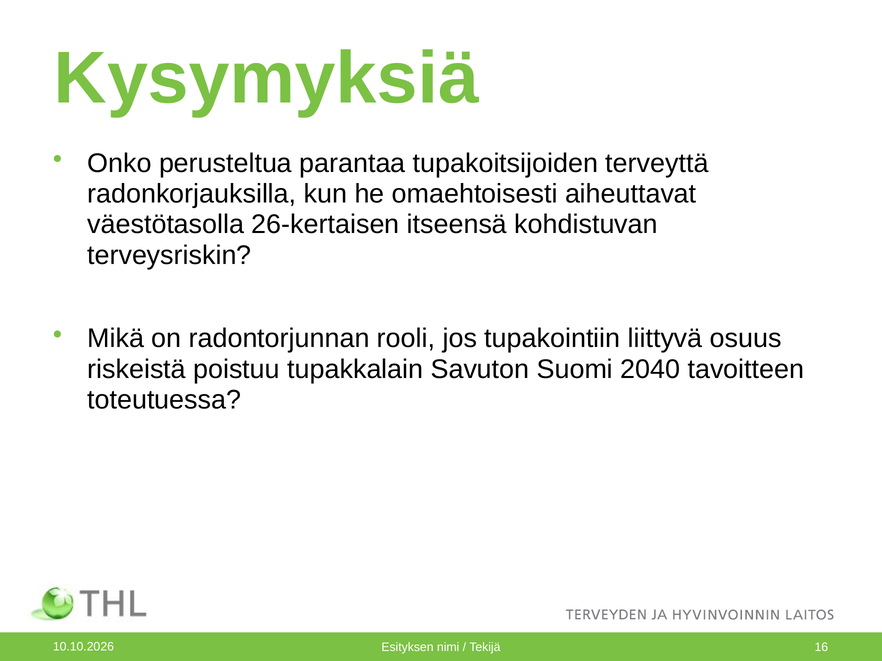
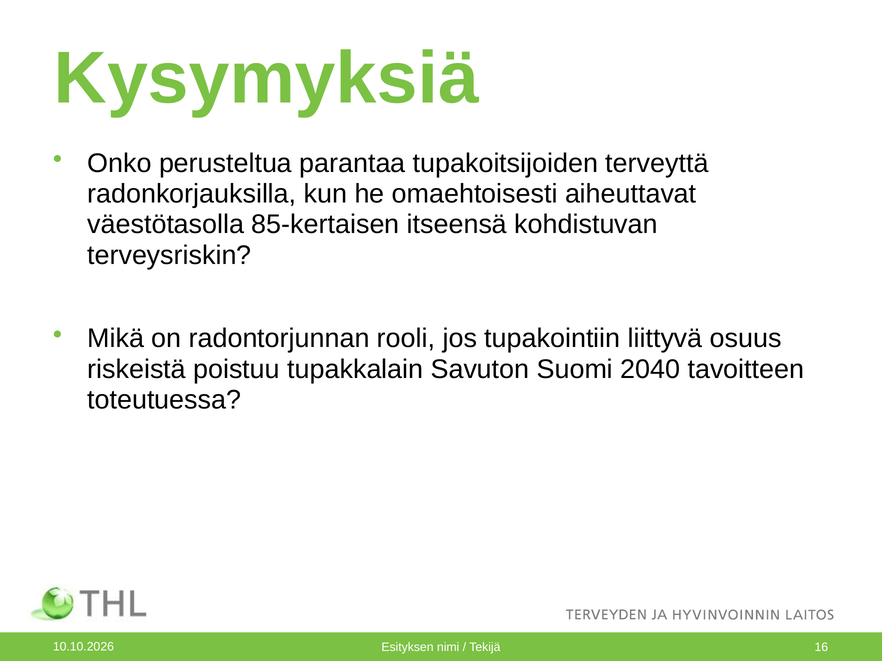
26-kertaisen: 26-kertaisen -> 85-kertaisen (325, 225)
